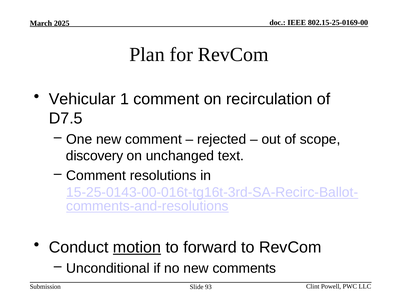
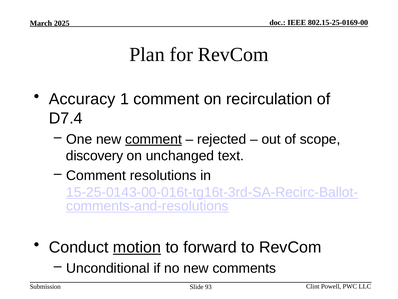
Vehicular: Vehicular -> Accuracy (82, 99)
D7.5: D7.5 -> D7.4 (66, 118)
comment underline: none -> present (154, 139)
